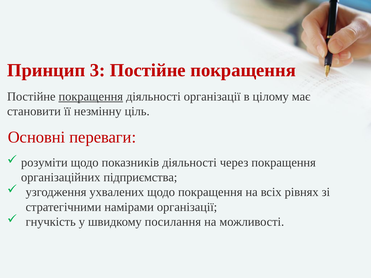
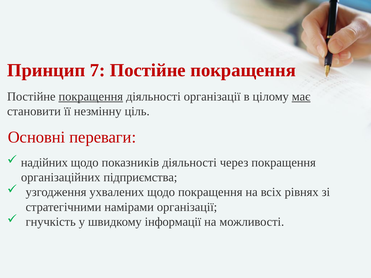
3: 3 -> 7 (98, 70)
має underline: none -> present (301, 97)
розуміти: розуміти -> надійних (44, 163)
посилання: посилання -> інформації (173, 222)
